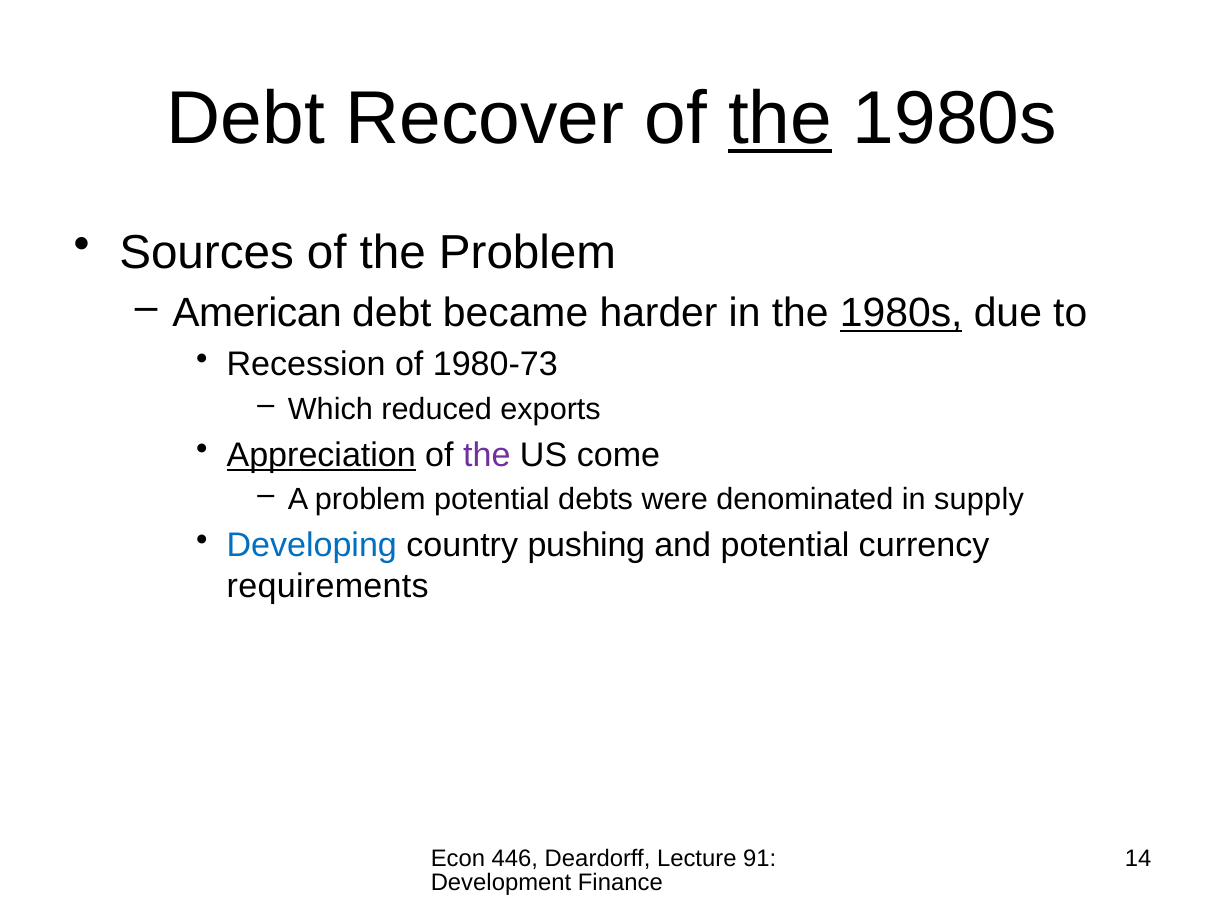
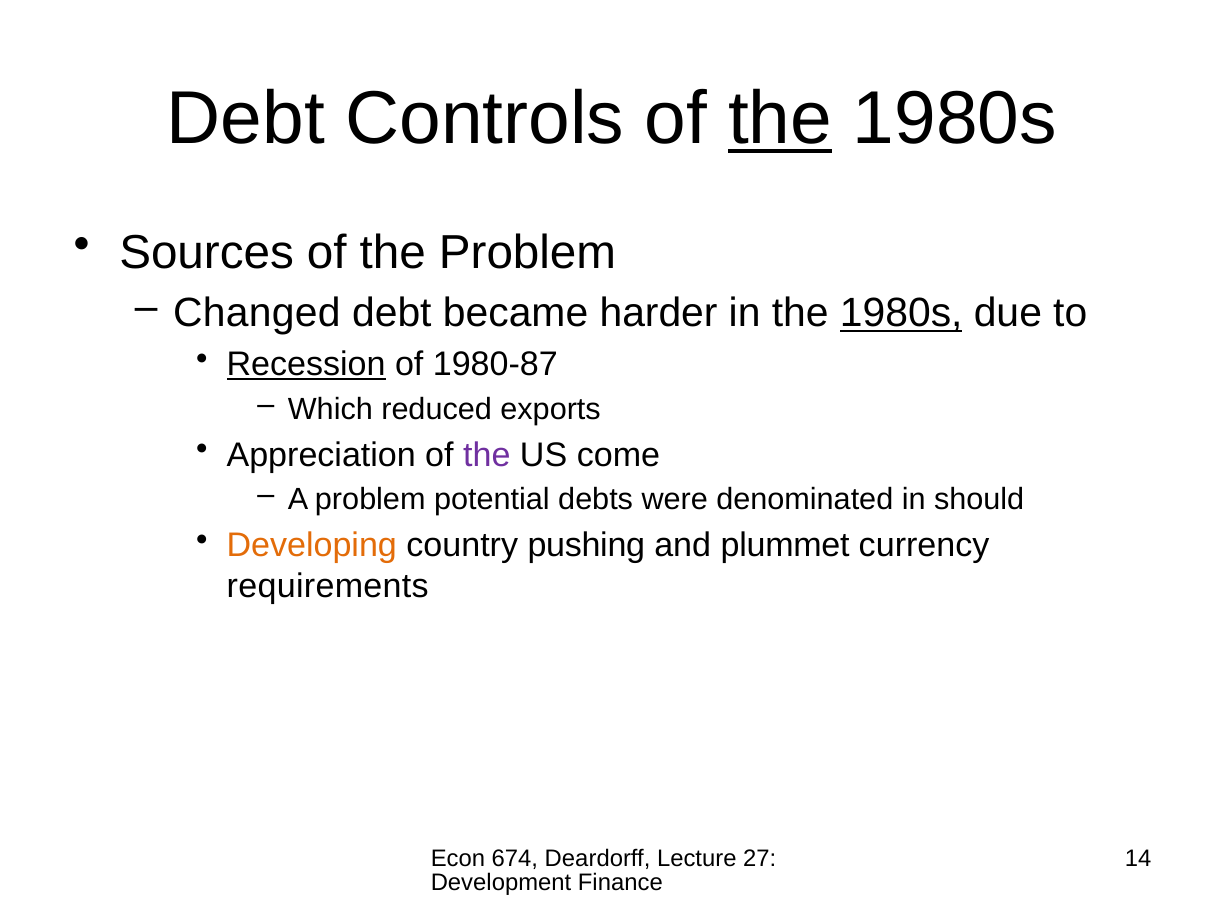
Recover: Recover -> Controls (485, 119)
American: American -> Changed (257, 313)
Recession underline: none -> present (306, 364)
1980-73: 1980-73 -> 1980-87 (495, 364)
Appreciation underline: present -> none (321, 455)
supply: supply -> should (979, 500)
Developing colour: blue -> orange (312, 546)
and potential: potential -> plummet (785, 546)
446: 446 -> 674 (515, 859)
91: 91 -> 27 (760, 859)
